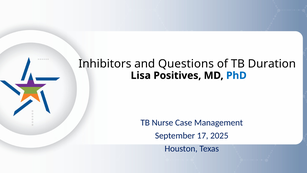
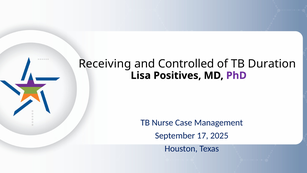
Inhibitors: Inhibitors -> Receiving (105, 64)
Questions: Questions -> Controlled (186, 64)
PhD colour: blue -> purple (236, 75)
